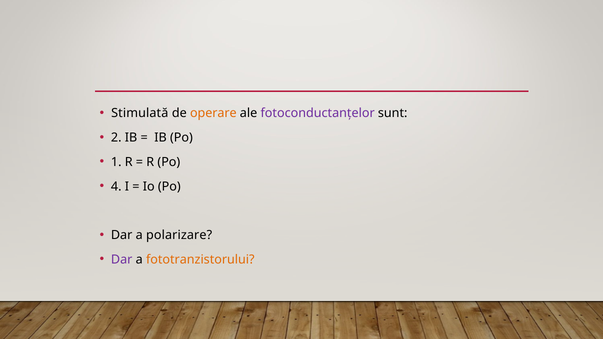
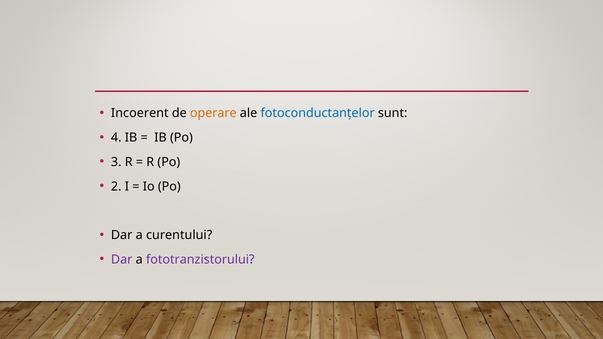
Stimulată: Stimulată -> Incoerent (140, 113)
fotoconductanțelor colour: purple -> blue (318, 113)
2: 2 -> 4 (116, 138)
1: 1 -> 3 (116, 162)
4: 4 -> 2 (116, 187)
polarizare: polarizare -> curentului (179, 235)
fototranzistorului colour: orange -> purple (200, 260)
